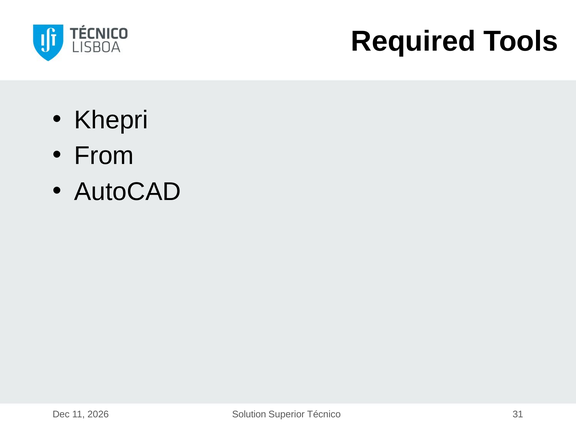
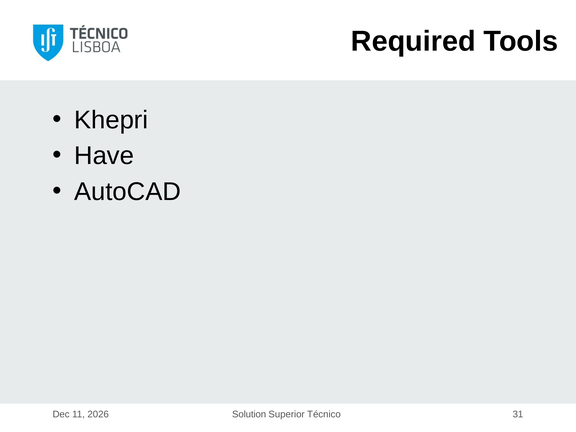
From: From -> Have (104, 156)
